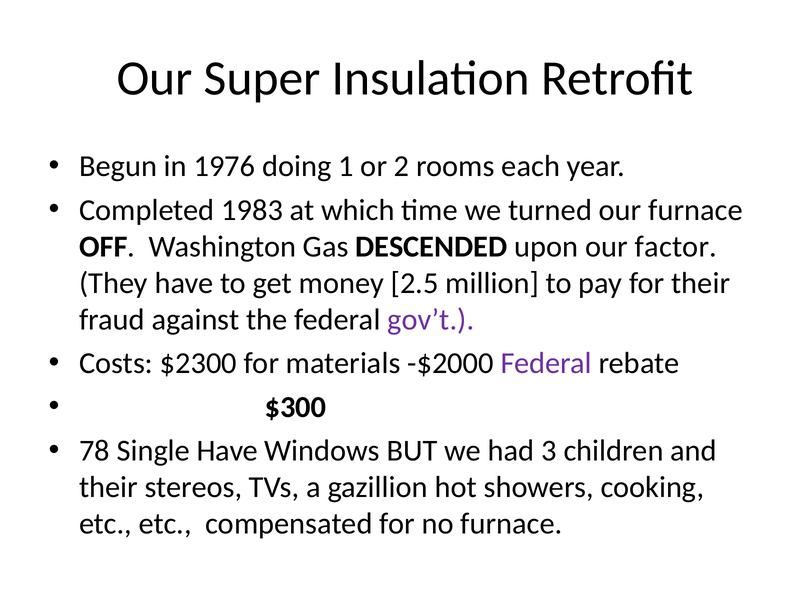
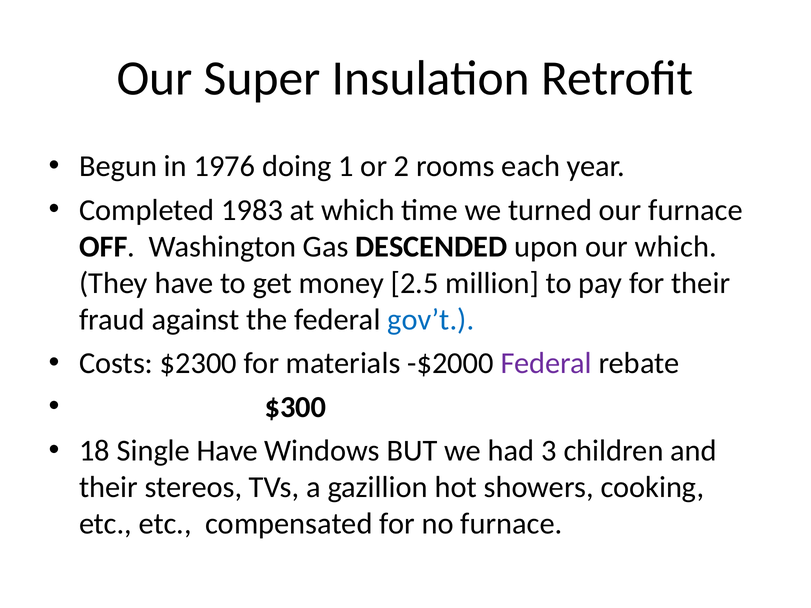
our factor: factor -> which (676, 247)
gov’t colour: purple -> blue (431, 320)
78: 78 -> 18 (94, 451)
